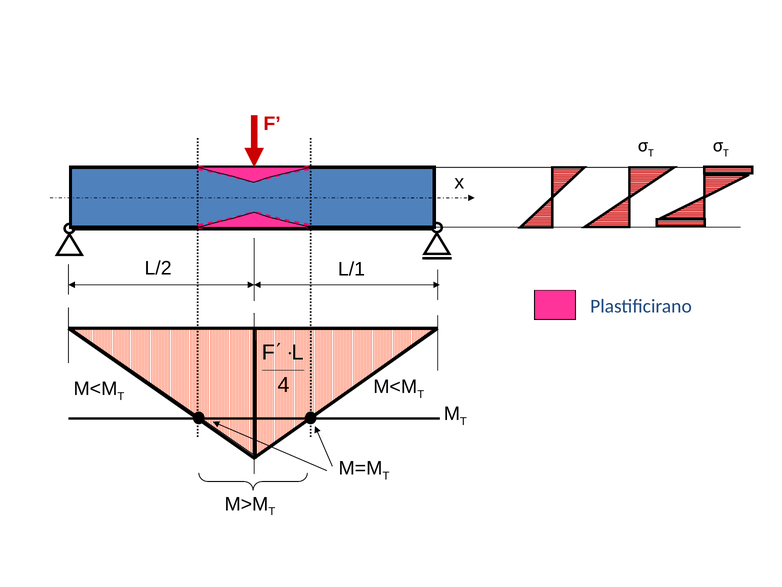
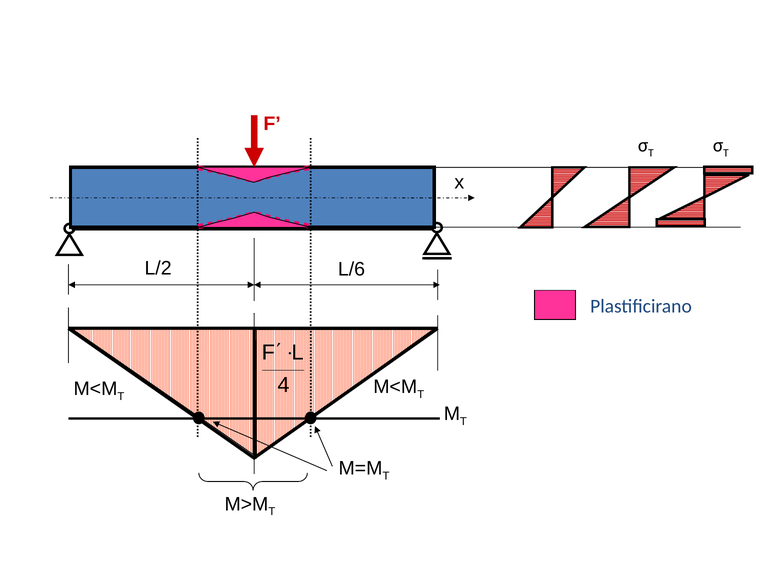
L/1: L/1 -> L/6 (351, 269)
